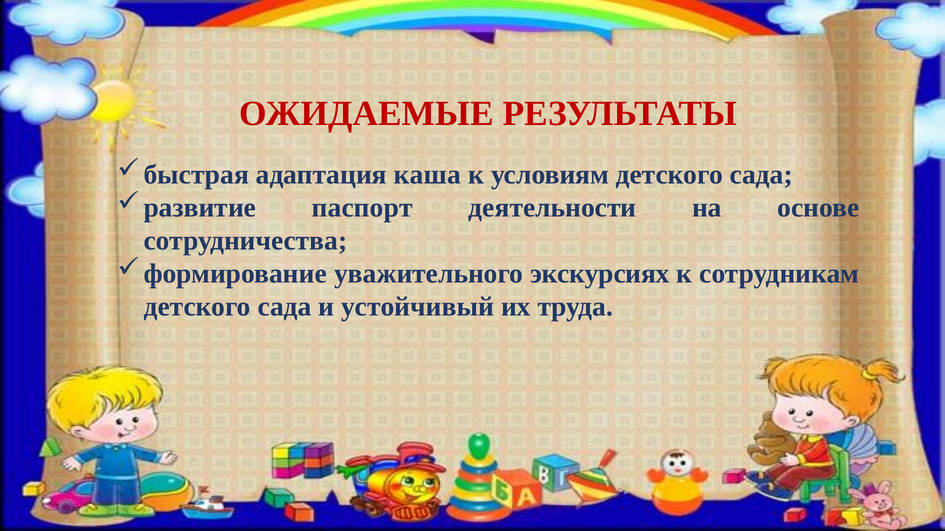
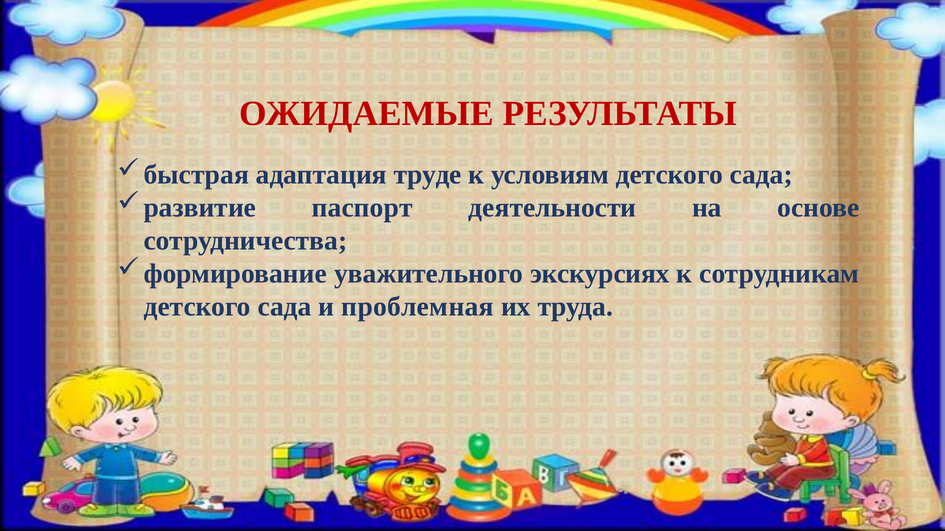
каша: каша -> труде (428, 175)
устойчивый: устойчивый -> проблемная (418, 307)
